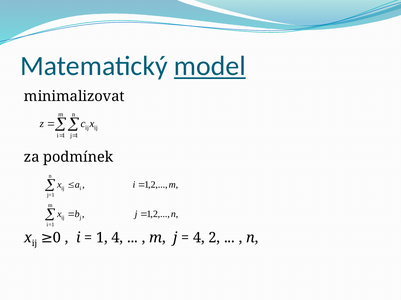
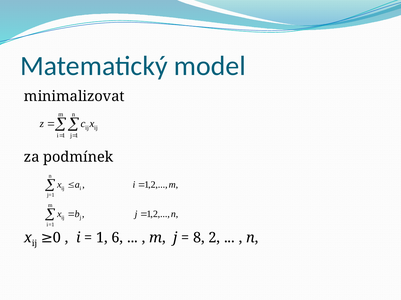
model underline: present -> none (210, 66)
1 4: 4 -> 6 (117, 238)
4: 4 -> 8 (199, 238)
